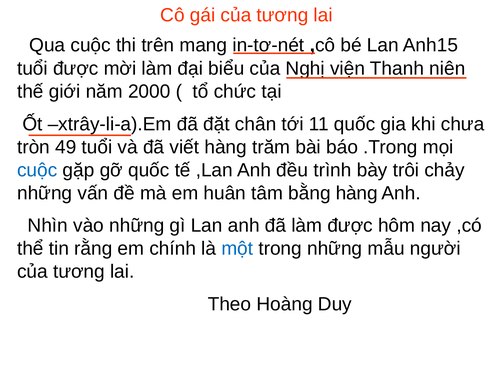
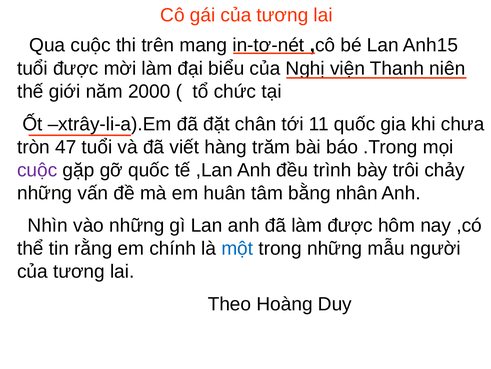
49: 49 -> 47 (66, 147)
cuộc colour: blue -> purple (37, 170)
bằng hàng: hàng -> nhân (357, 193)
